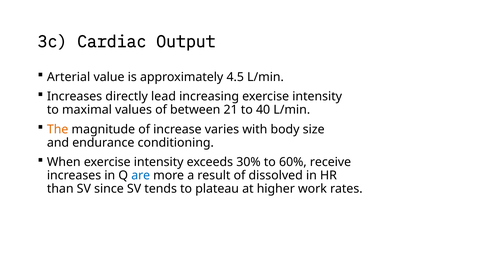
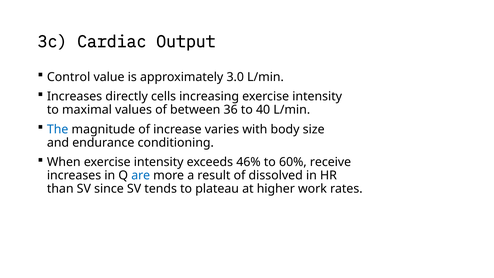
Arterial: Arterial -> Control (69, 77)
4.5: 4.5 -> 3.0 (235, 77)
lead: lead -> cells (164, 96)
21: 21 -> 36 (231, 110)
The colour: orange -> blue (58, 129)
30%: 30% -> 46% (248, 162)
